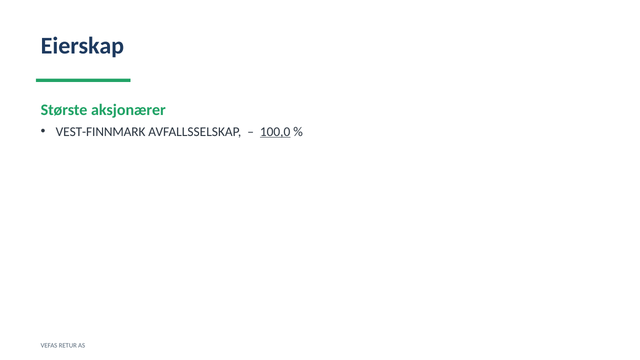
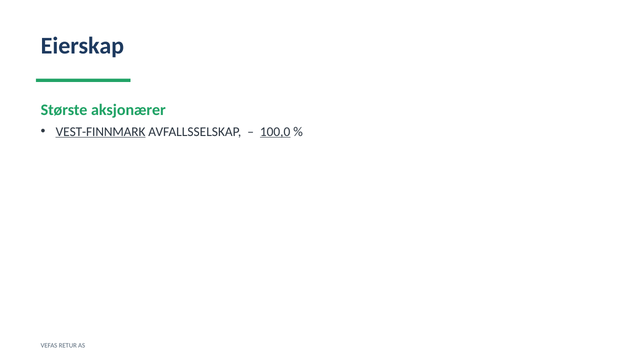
VEST-FINNMARK underline: none -> present (101, 132)
